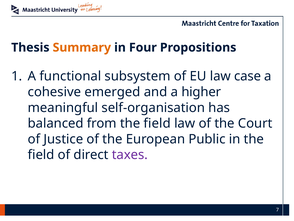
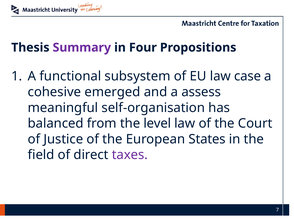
Summary colour: orange -> purple (82, 47)
higher: higher -> assess (201, 92)
from the field: field -> level (157, 123)
Public: Public -> States (207, 139)
